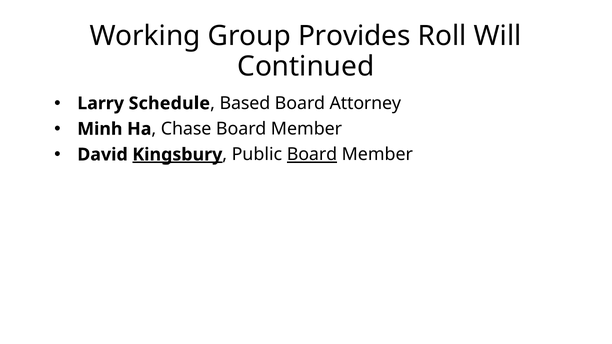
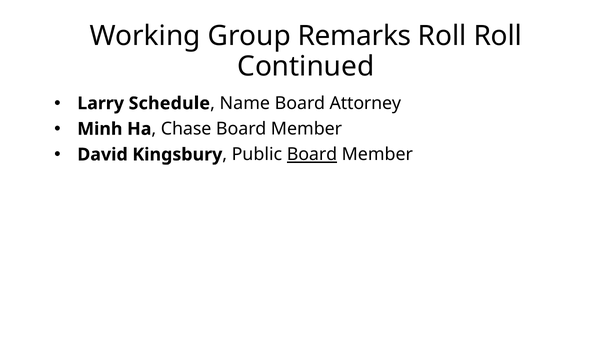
Provides: Provides -> Remarks (354, 36)
Roll Will: Will -> Roll (498, 36)
Based: Based -> Name (245, 103)
Kingsbury underline: present -> none (177, 155)
